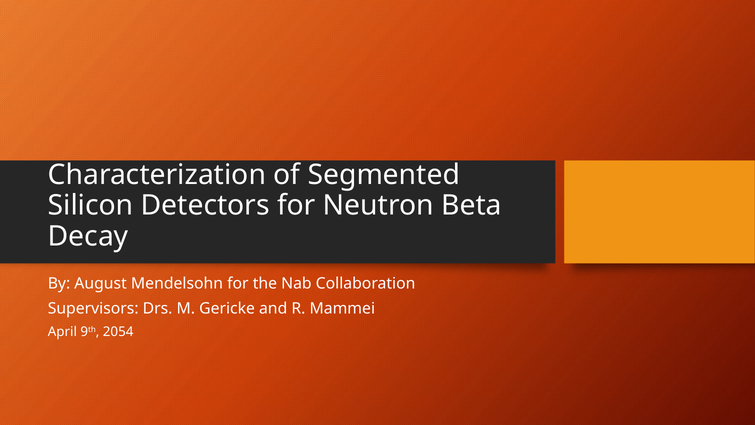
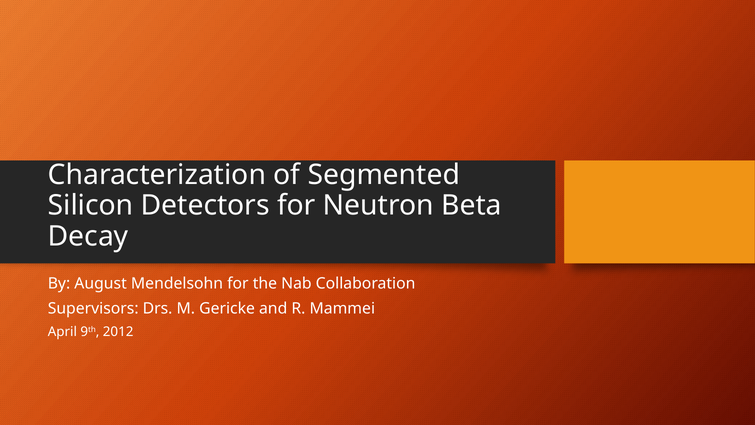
2054: 2054 -> 2012 (118, 332)
